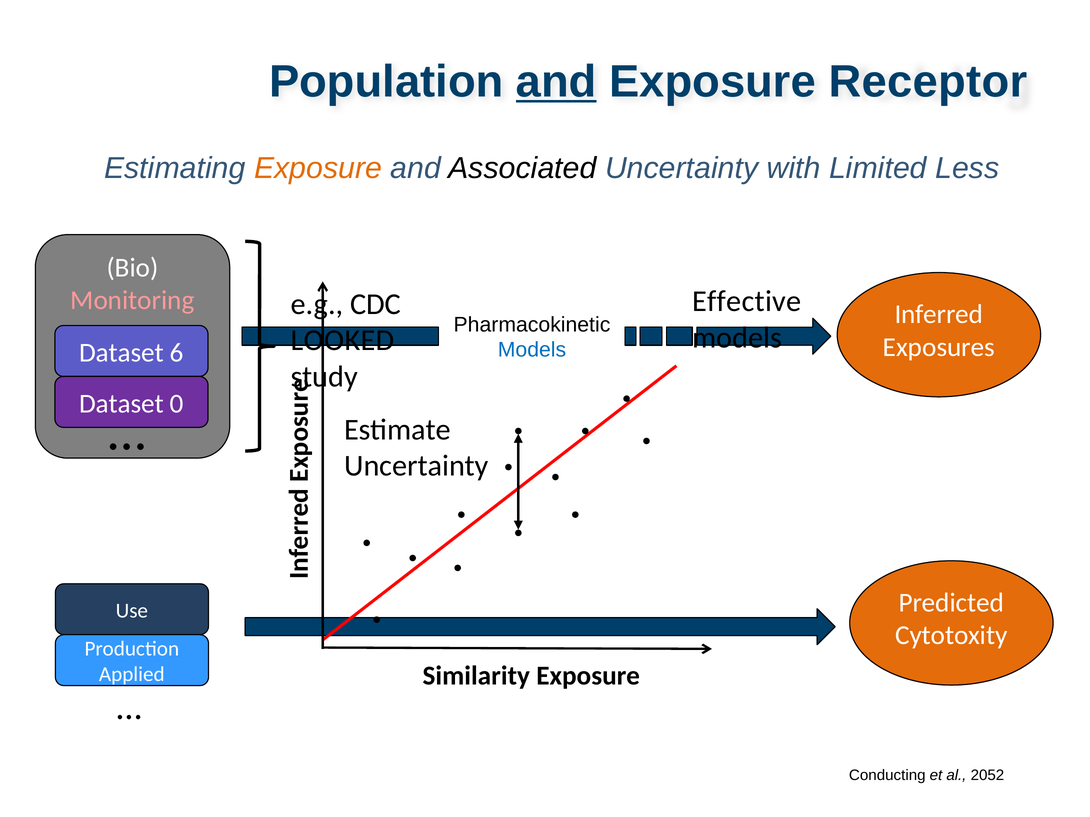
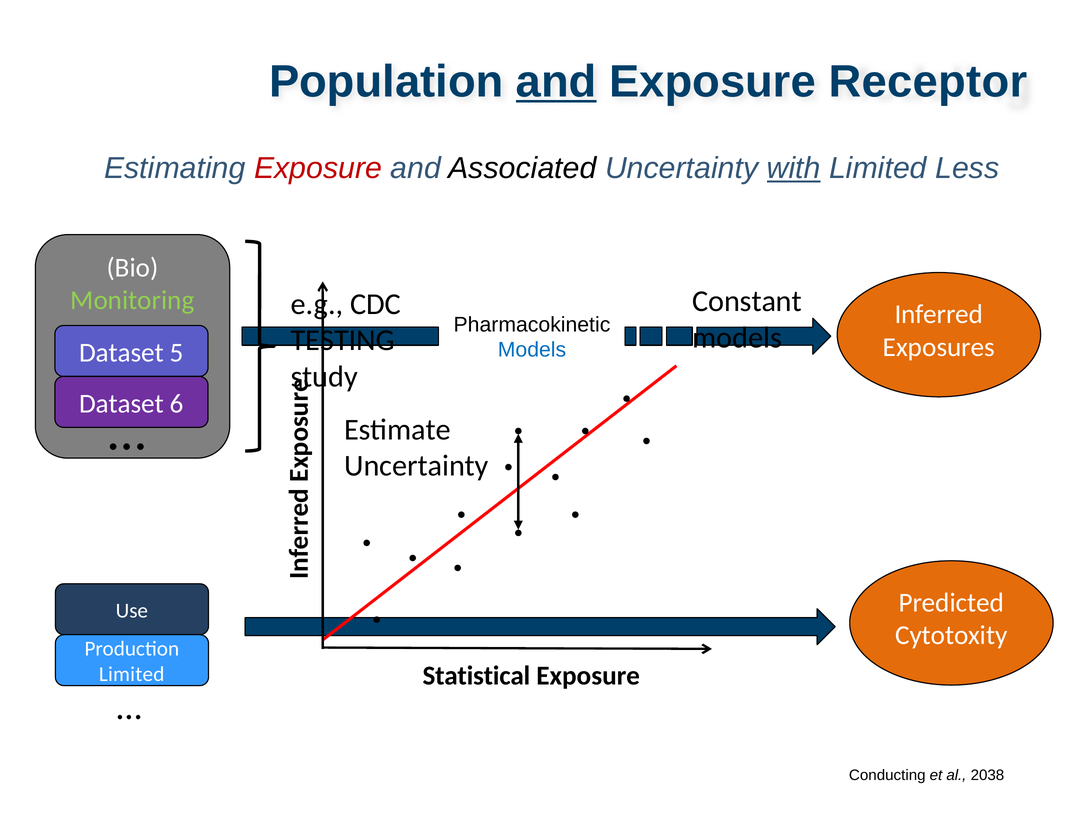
Exposure colour: orange -> red (318, 169)
with underline: none -> present (794, 169)
Effective: Effective -> Constant (747, 302)
Monitoring colour: pink -> light green (132, 301)
LOOKED: LOOKED -> TESTING (343, 341)
6: 6 -> 5 (177, 353)
0: 0 -> 6 (177, 404)
Similarity: Similarity -> Statistical (476, 676)
Applied: Applied -> Limited (132, 675)
2052: 2052 -> 2038 (987, 776)
